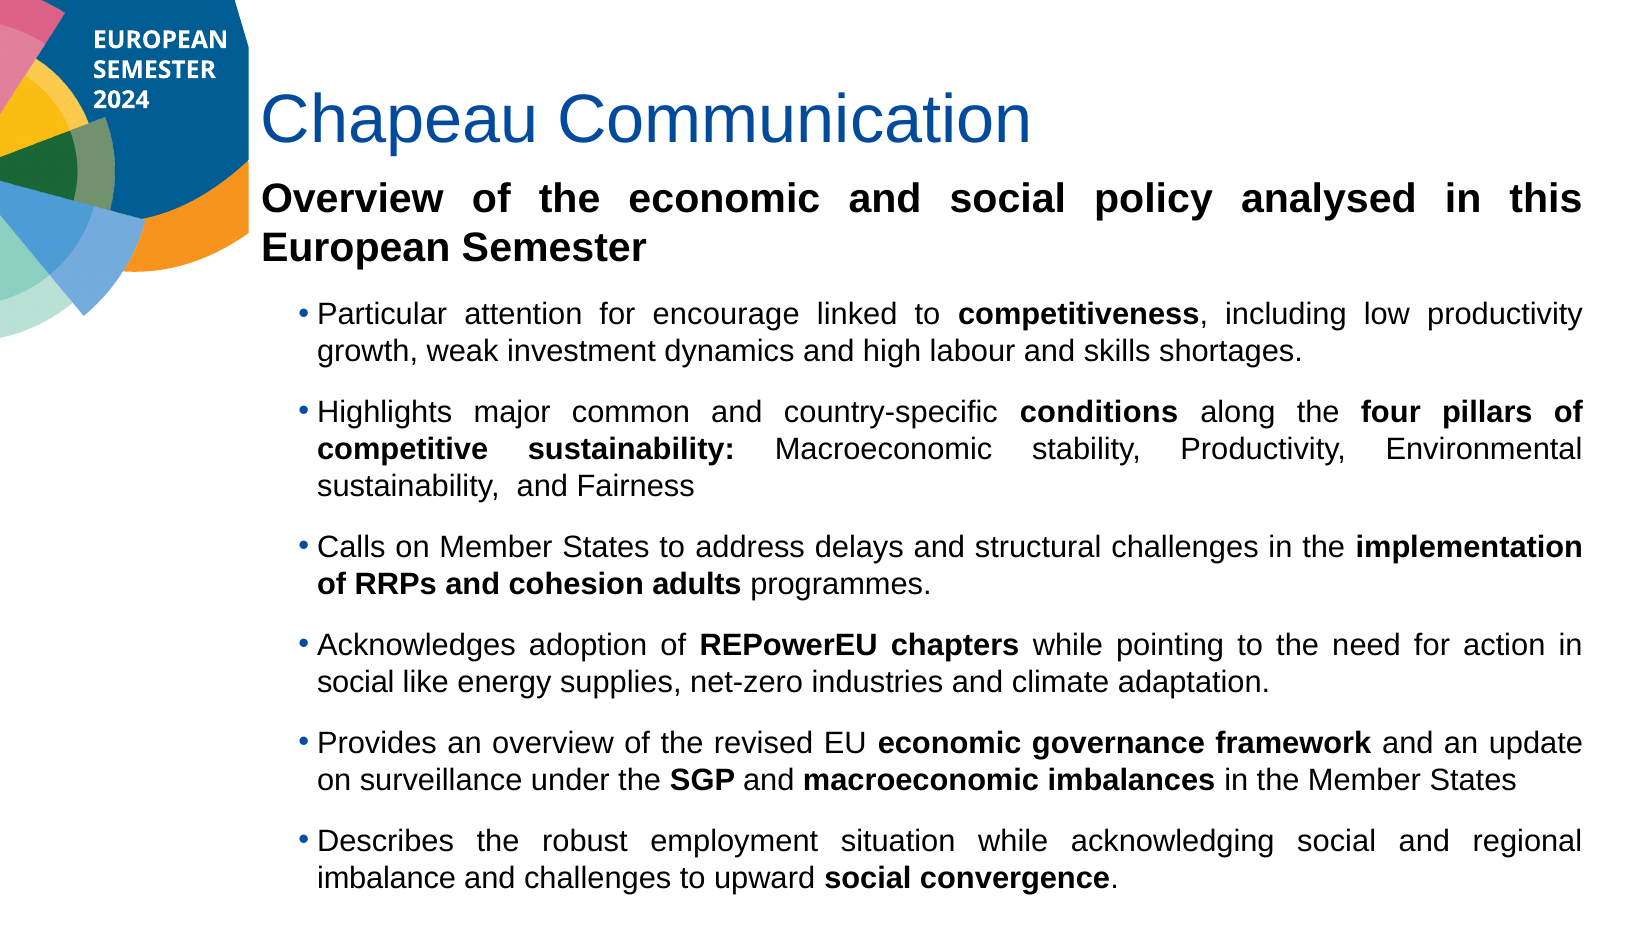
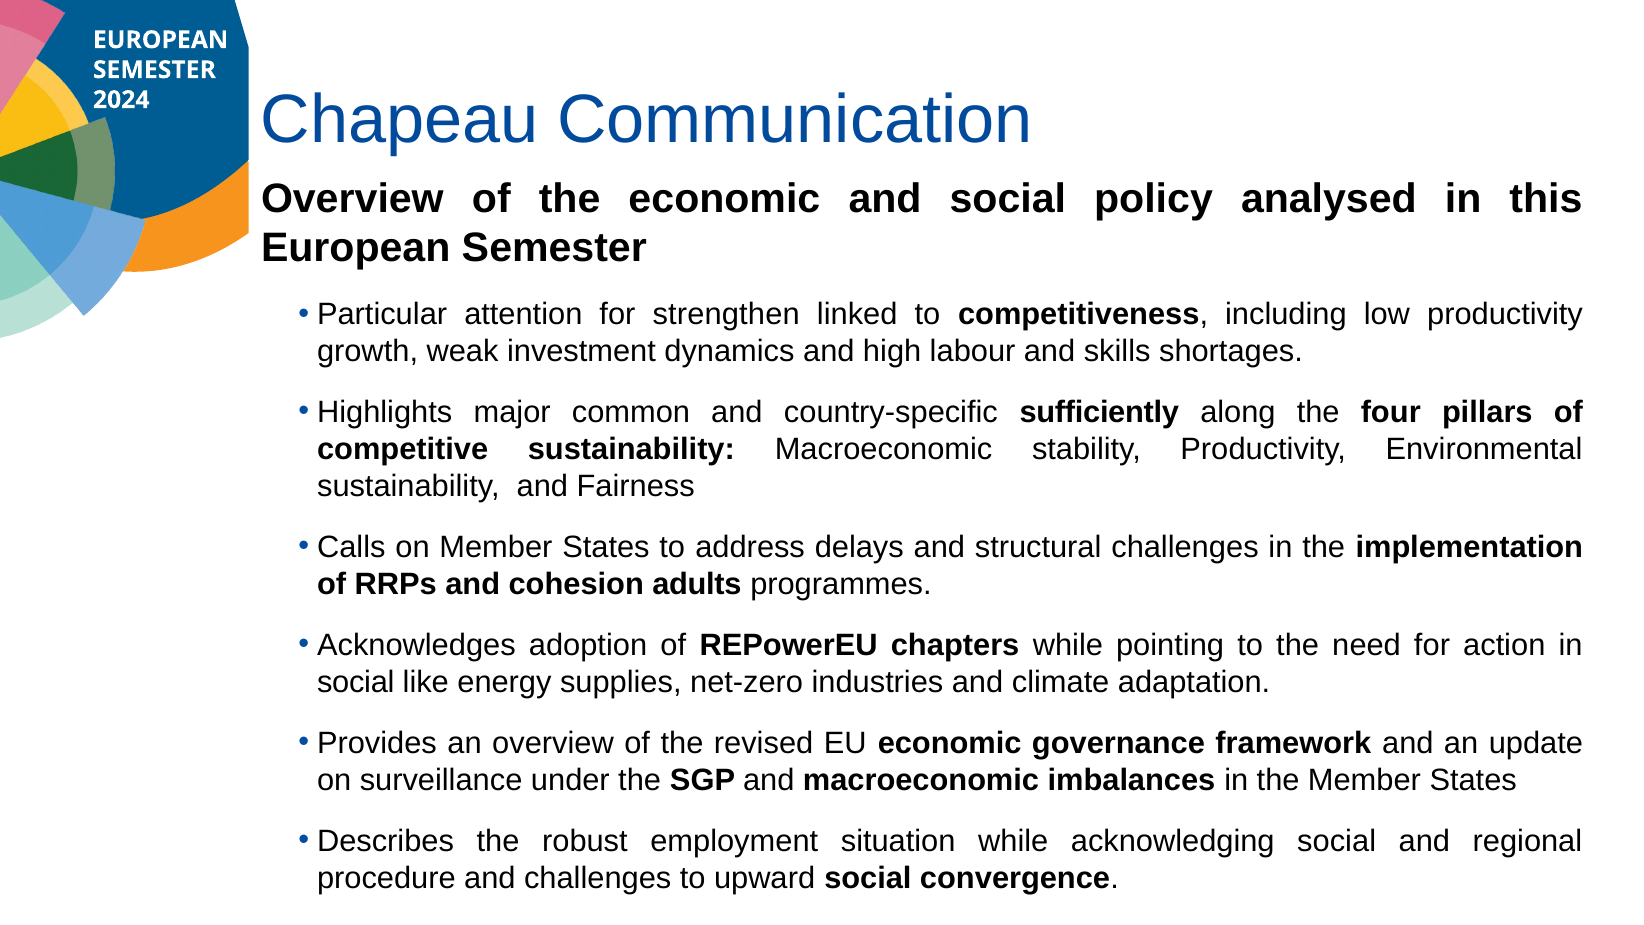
encourage: encourage -> strengthen (726, 314)
conditions: conditions -> sufficiently (1099, 412)
imbalance: imbalance -> procedure (386, 878)
